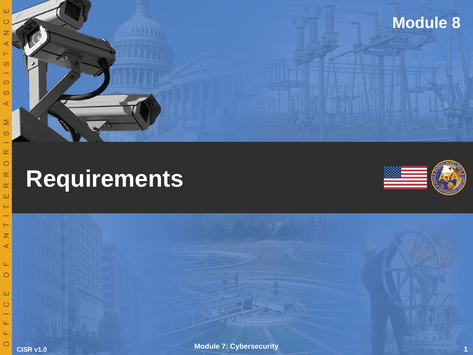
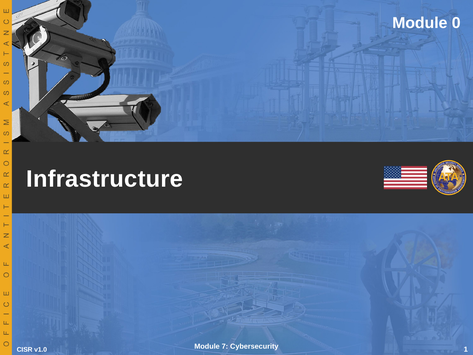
8: 8 -> 0 (456, 23)
Requirements: Requirements -> Infrastructure (105, 179)
